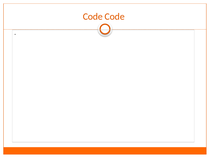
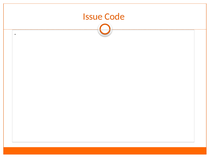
Code: Code -> Issue (93, 17)
